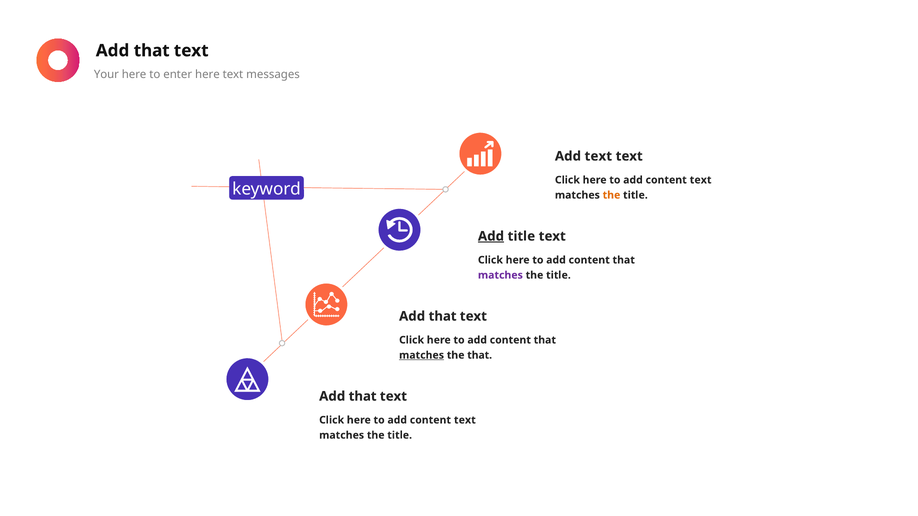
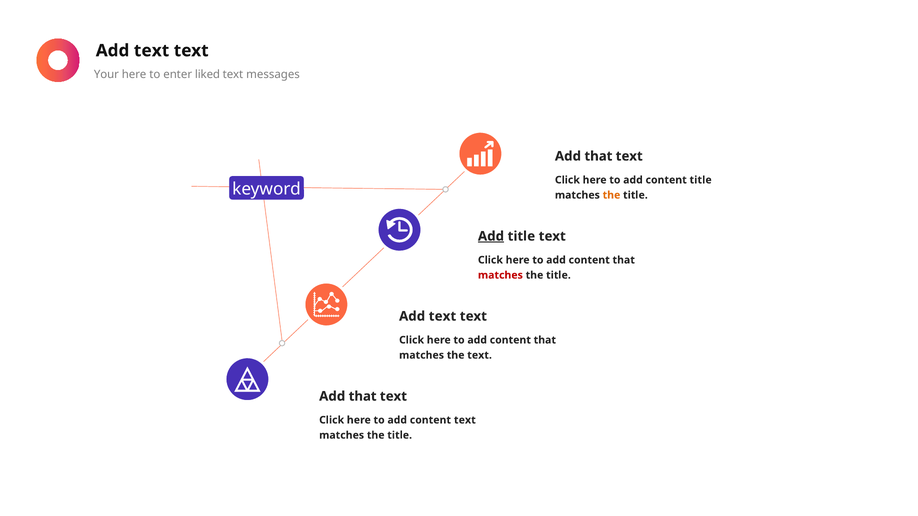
that: that -> text (152, 51)
enter here: here -> liked (207, 75)
text: text -> that (598, 156)
text: text -> title (701, 180)
matches colour: purple -> red (500, 275)
that: that -> text (442, 316)
matches underline: present -> none (422, 355)
the that: that -> text (480, 355)
